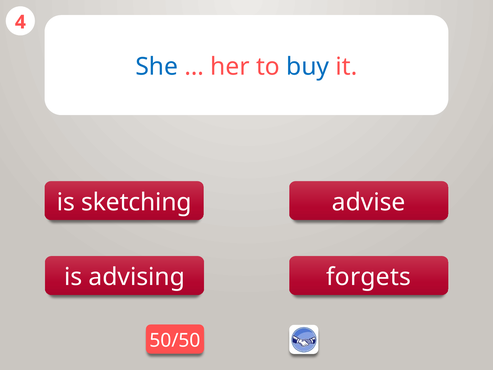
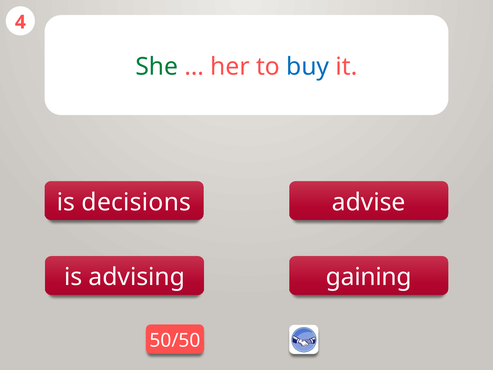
She colour: blue -> green (157, 67)
sketching: sketching -> decisions (136, 202)
forgets: forgets -> gaining (369, 277)
